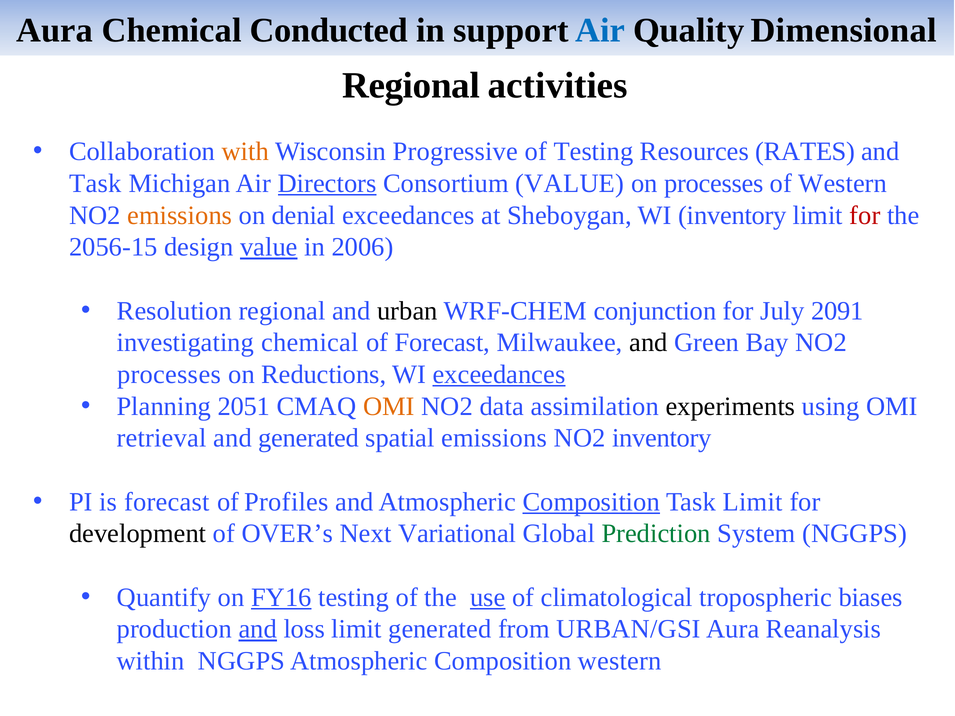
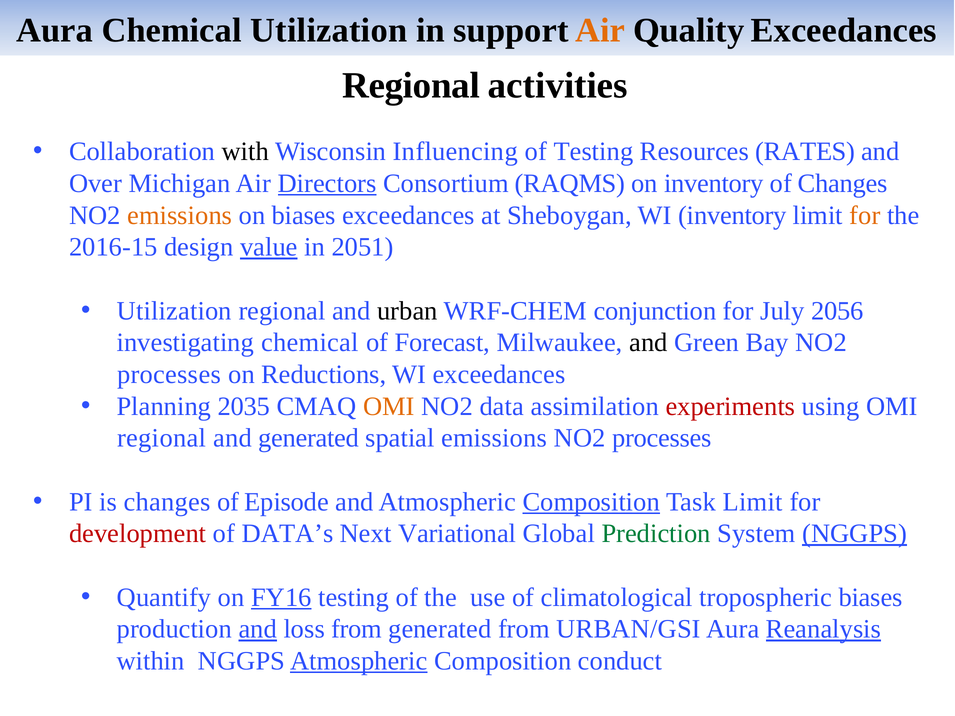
Chemical Conducted: Conducted -> Utilization (329, 30)
Air colour: blue -> orange (600, 30)
Quality Dimensional: Dimensional -> Exceedances (844, 30)
with colour: orange -> black (245, 152)
Progressive: Progressive -> Influencing (455, 152)
Task: Task -> Over (96, 183)
Consortium VALUE: VALUE -> RAQMS (570, 183)
on processes: processes -> inventory (714, 183)
of Western: Western -> Changes (843, 183)
on denial: denial -> biases (304, 215)
for colour: red -> orange (865, 215)
2056-15: 2056-15 -> 2016-15 (113, 247)
2006: 2006 -> 2051 (363, 247)
Resolution: Resolution -> Utilization (174, 311)
2091: 2091 -> 2056 (837, 311)
exceedances underline: present -> none (499, 375)
2051: 2051 -> 2035 (244, 406)
experiments colour: black -> red (730, 406)
retrieval: retrieval -> regional (162, 438)
inventory: inventory -> processes (662, 438)
is forecast: forecast -> changes (167, 502)
Profiles: Profiles -> Episode (287, 502)
development colour: black -> red (138, 534)
OVER’s: OVER’s -> DATA’s (287, 534)
NGGPS underline: none -> present (855, 534)
use underline: present -> none (488, 597)
loss limit: limit -> from (357, 629)
Reanalysis underline: none -> present (824, 629)
Atmospheric underline: none -> present (359, 661)
Composition western: western -> conduct (620, 661)
